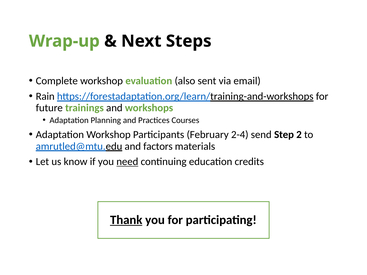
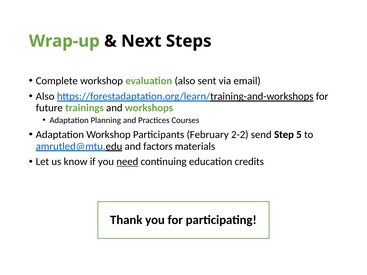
Rain: Rain -> Also (45, 96)
2-4: 2-4 -> 2-2 (240, 135)
2: 2 -> 5 (299, 135)
Thank underline: present -> none (126, 220)
